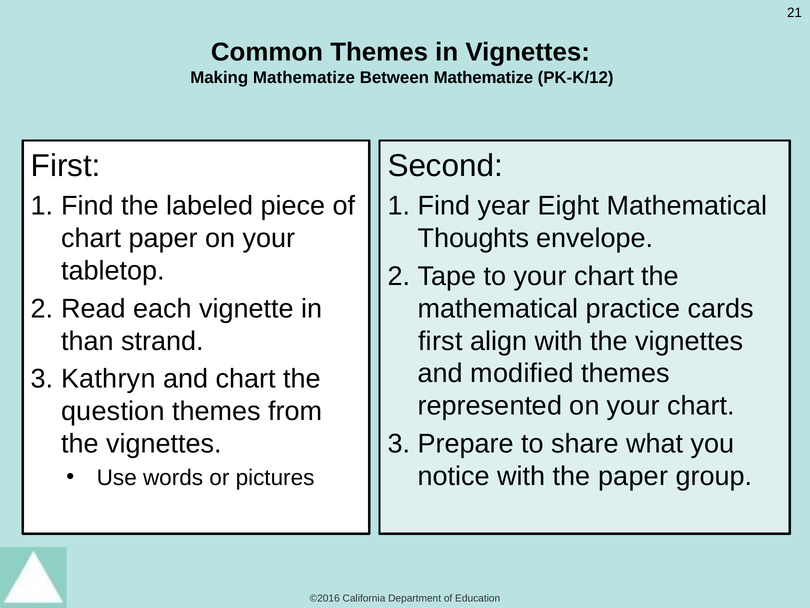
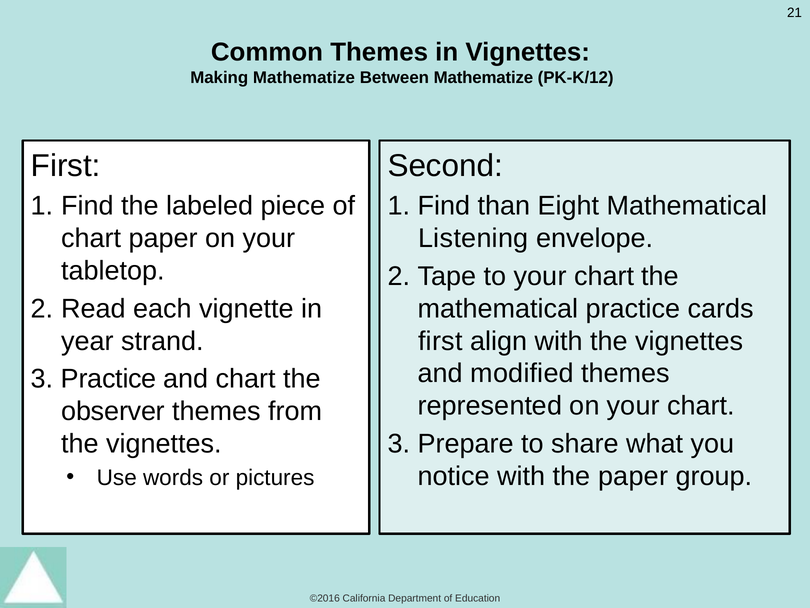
year: year -> than (504, 206)
Thoughts: Thoughts -> Listening (473, 238)
than: than -> year (88, 341)
Kathryn: Kathryn -> Practice (109, 379)
question: question -> observer (113, 411)
